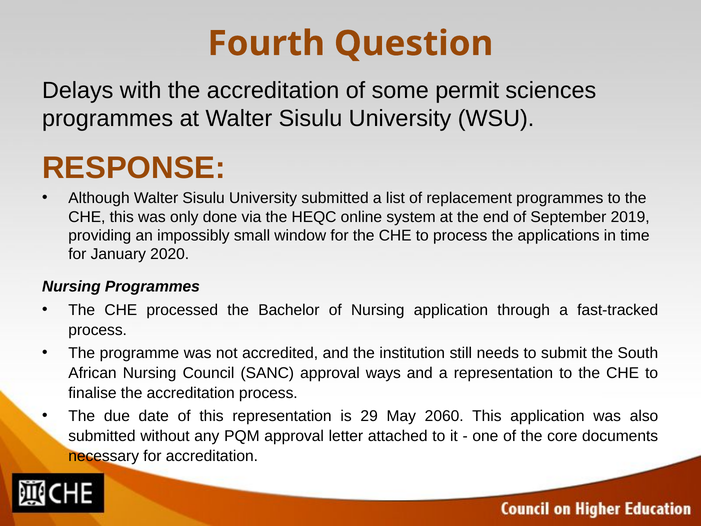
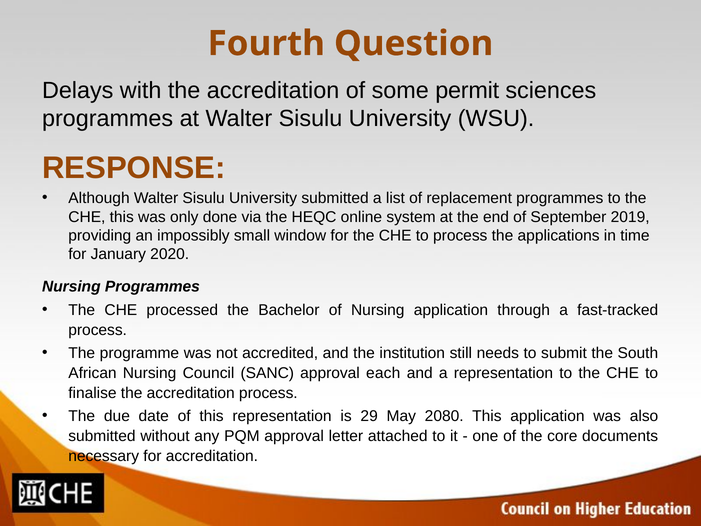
ways: ways -> each (383, 373)
2060: 2060 -> 2080 (444, 416)
